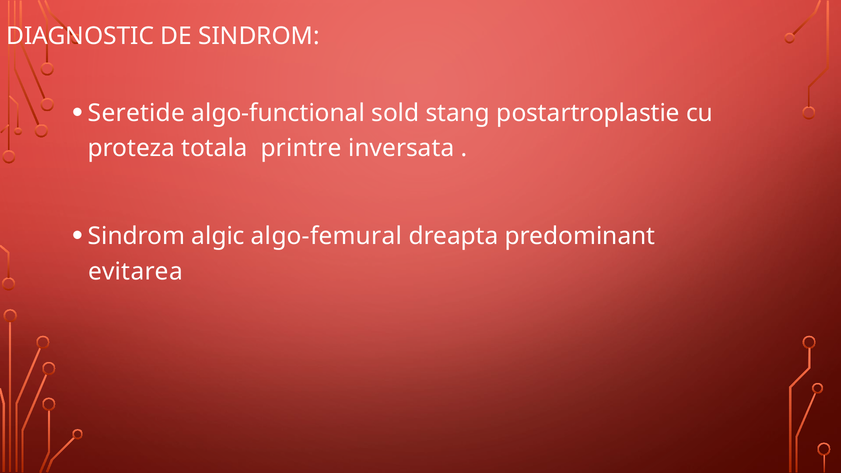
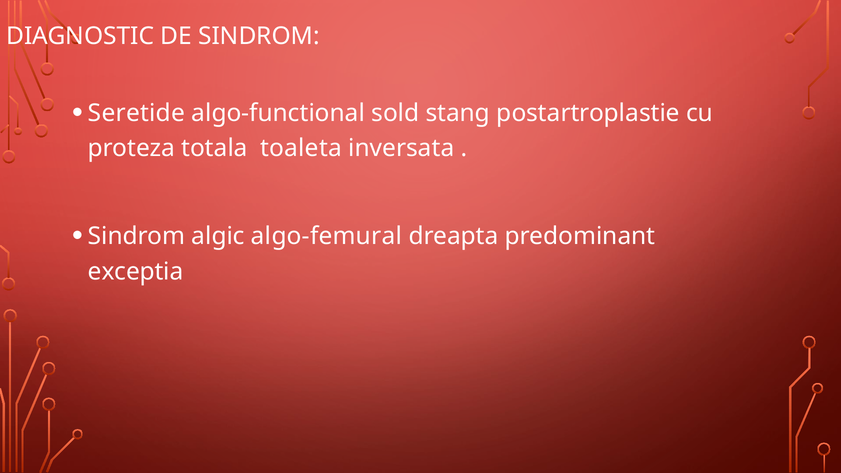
printre: printre -> toaleta (301, 148)
evitarea: evitarea -> exceptia (136, 272)
